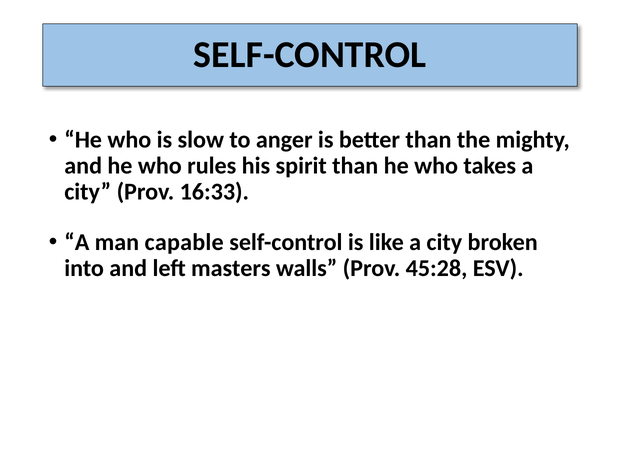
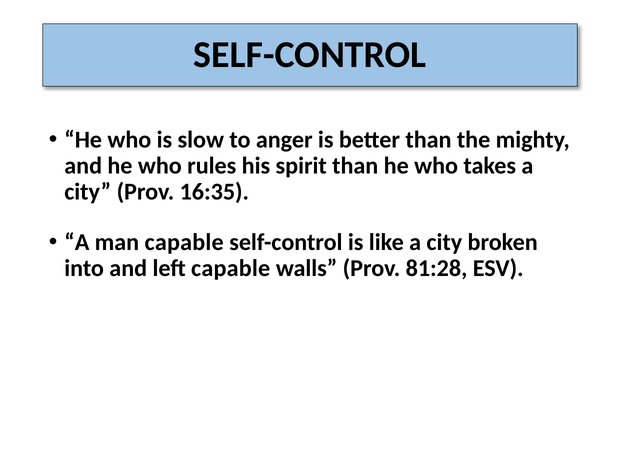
16:33: 16:33 -> 16:35 (214, 192)
left masters: masters -> capable (231, 268)
45:28: 45:28 -> 81:28 (437, 268)
